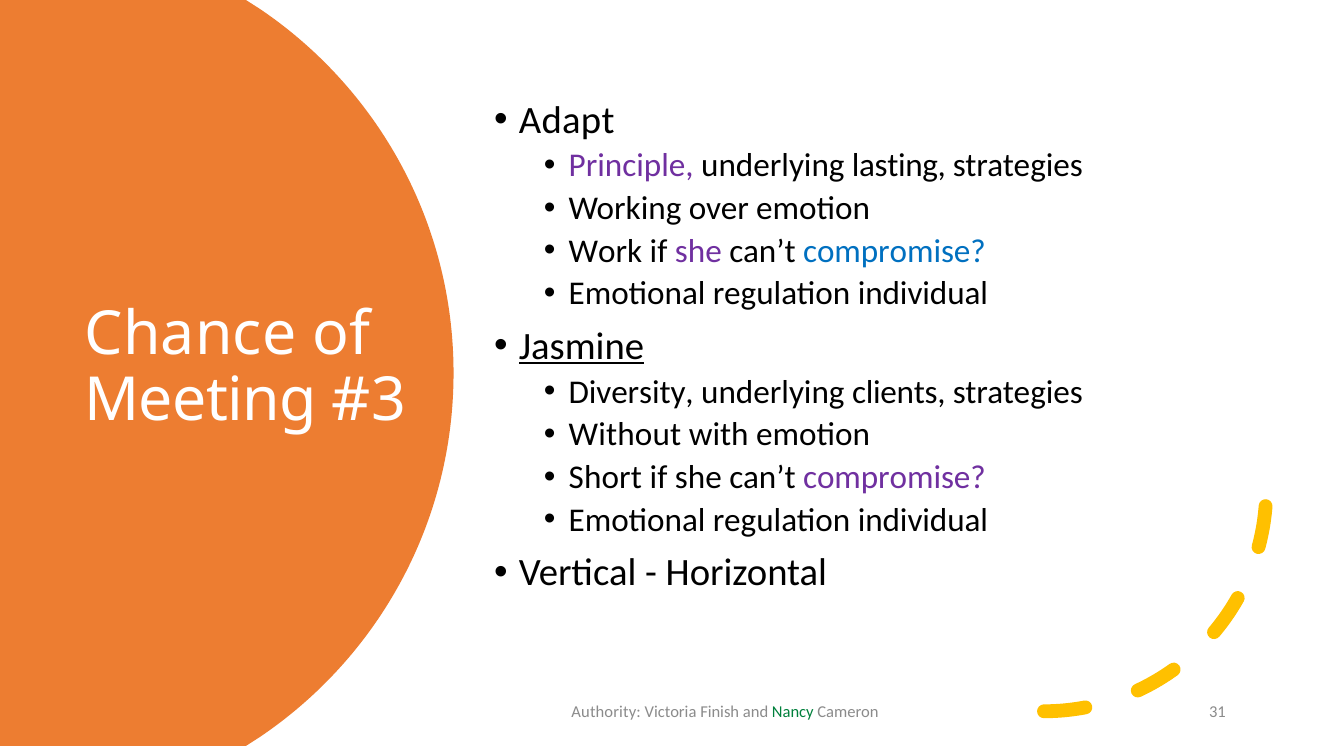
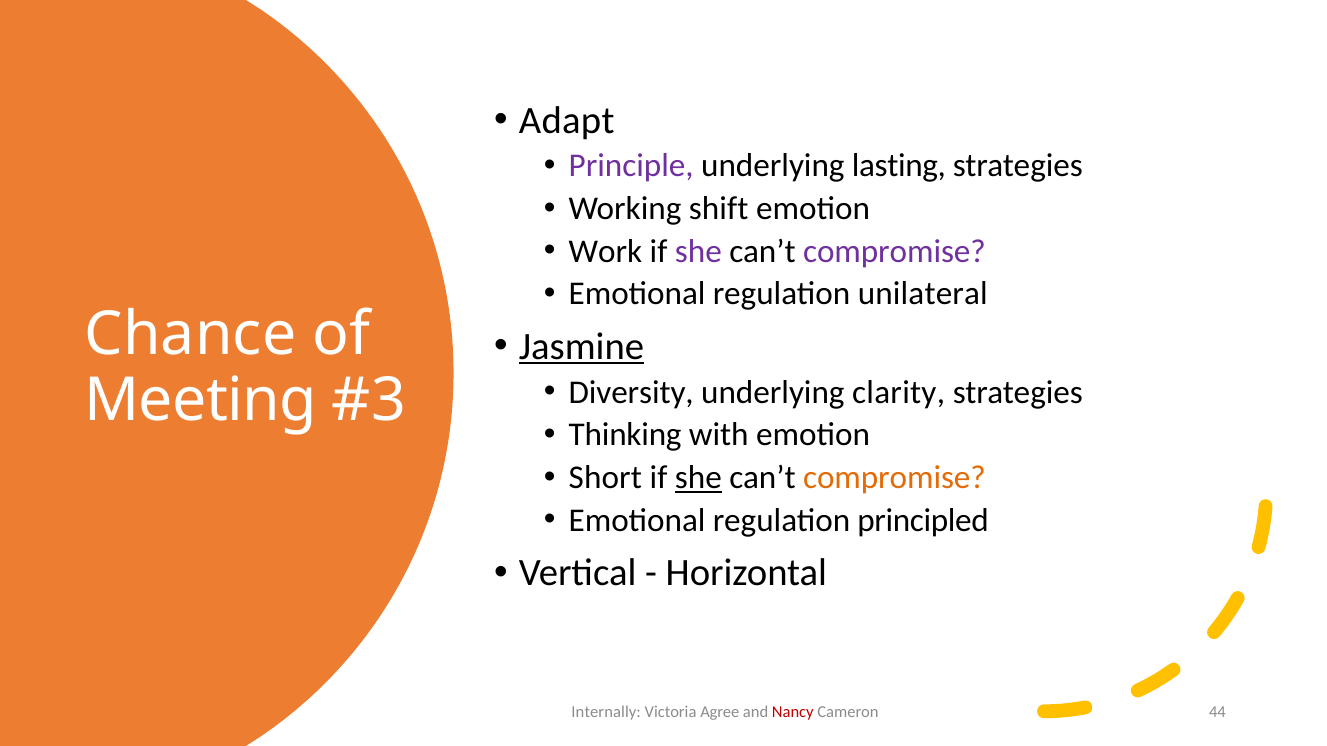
over: over -> shift (719, 209)
compromise colour: blue -> purple (894, 251)
individual: individual -> unilateral (923, 294)
clients: clients -> clarity (899, 392)
Without: Without -> Thinking (625, 435)
she underline: none -> present (698, 478)
compromise colour: purple -> orange (894, 478)
individual: individual -> principled (923, 521)
Authority: Authority -> Internally (606, 713)
Finish: Finish -> Agree (720, 713)
Nancy colour: green -> red (793, 713)
31: 31 -> 44 (1217, 713)
